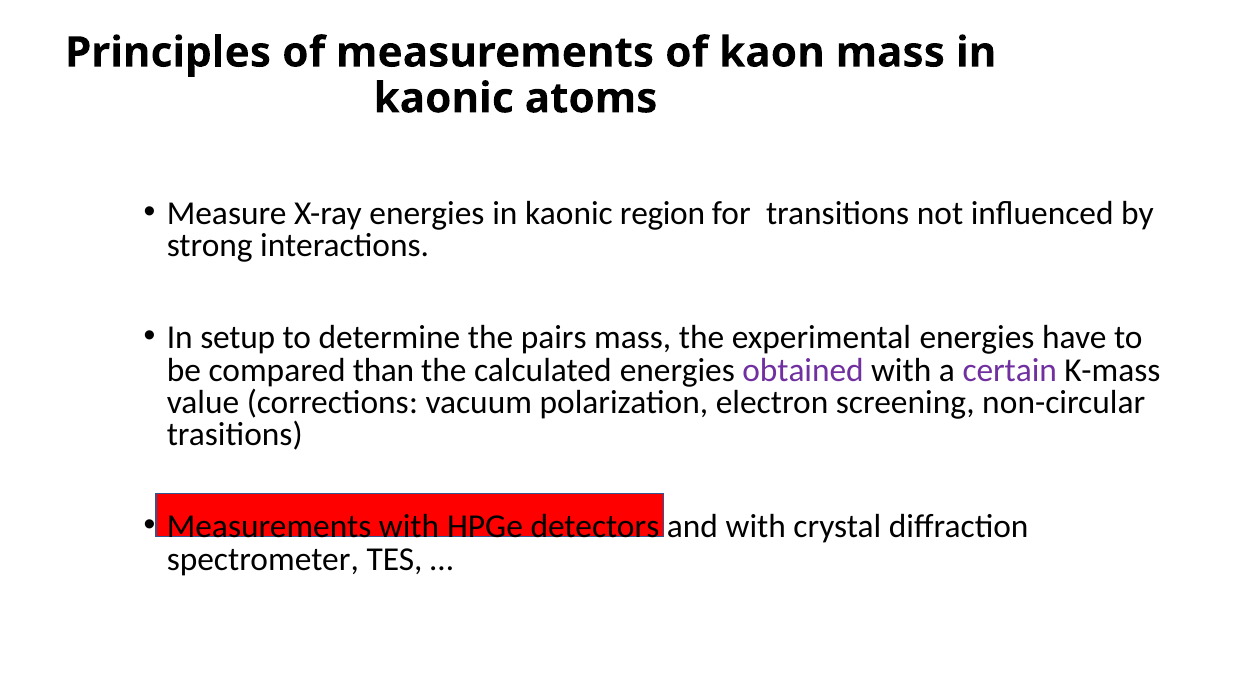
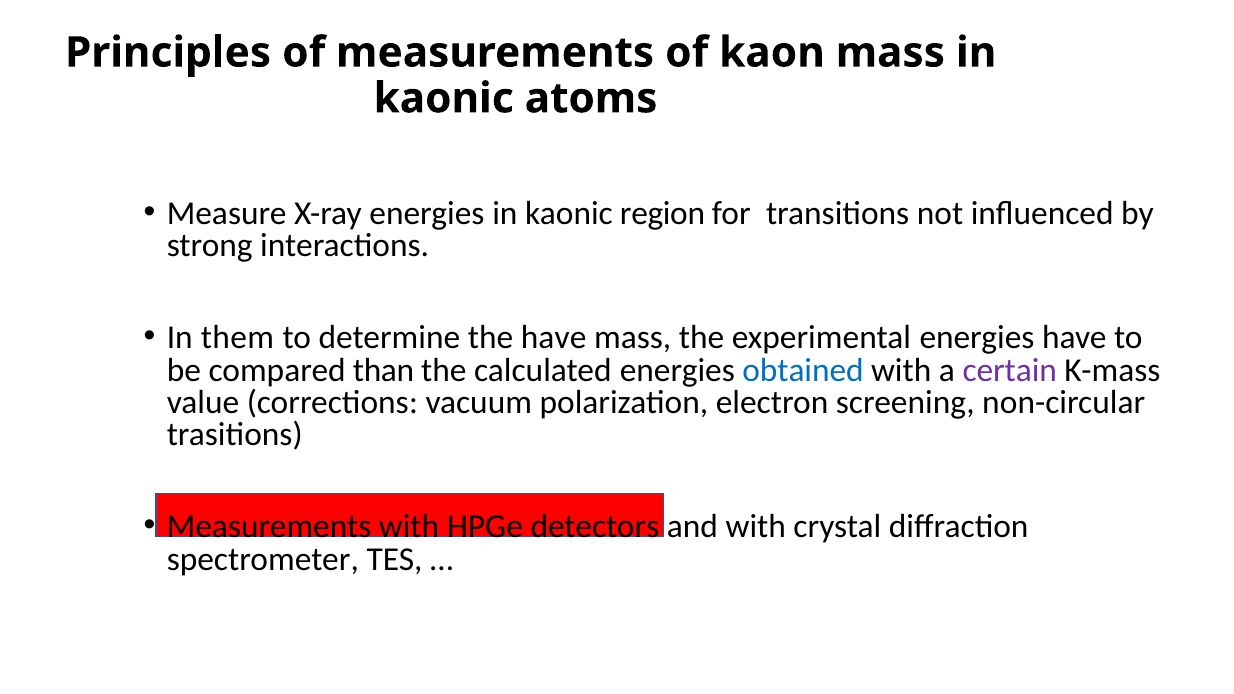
setup: setup -> them (237, 338)
the pairs: pairs -> have (554, 338)
obtained colour: purple -> blue (803, 370)
